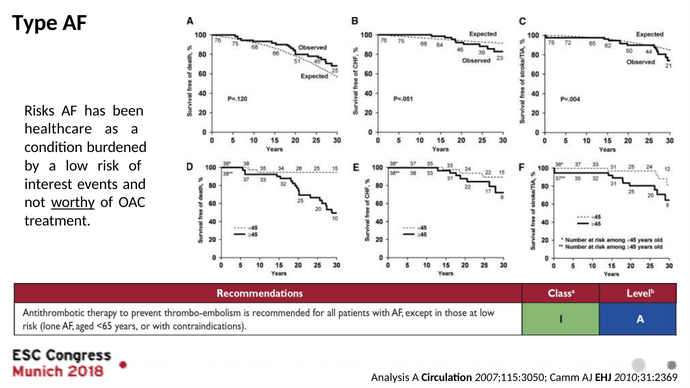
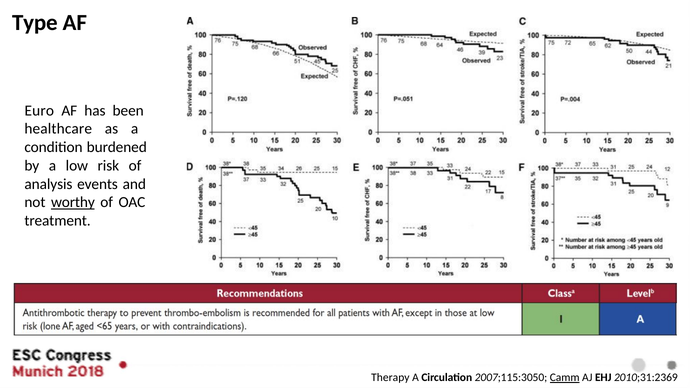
Risks: Risks -> Euro (39, 111)
interest: interest -> analysis (48, 184)
Analysis: Analysis -> Therapy (390, 378)
Camm underline: none -> present (565, 378)
